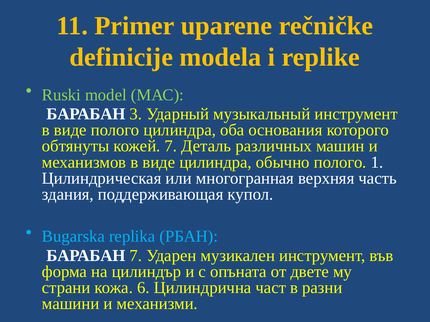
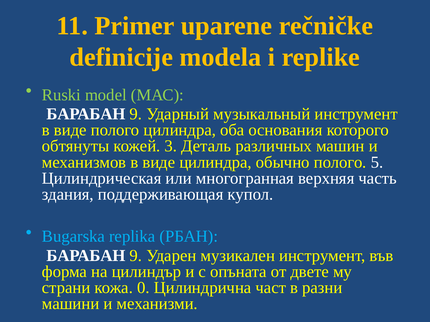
3: 3 -> 9 (136, 114)
кожей 7: 7 -> 3 (171, 146)
1: 1 -> 5 (377, 162)
7: 7 -> 9 (136, 256)
6: 6 -> 0 (143, 288)
